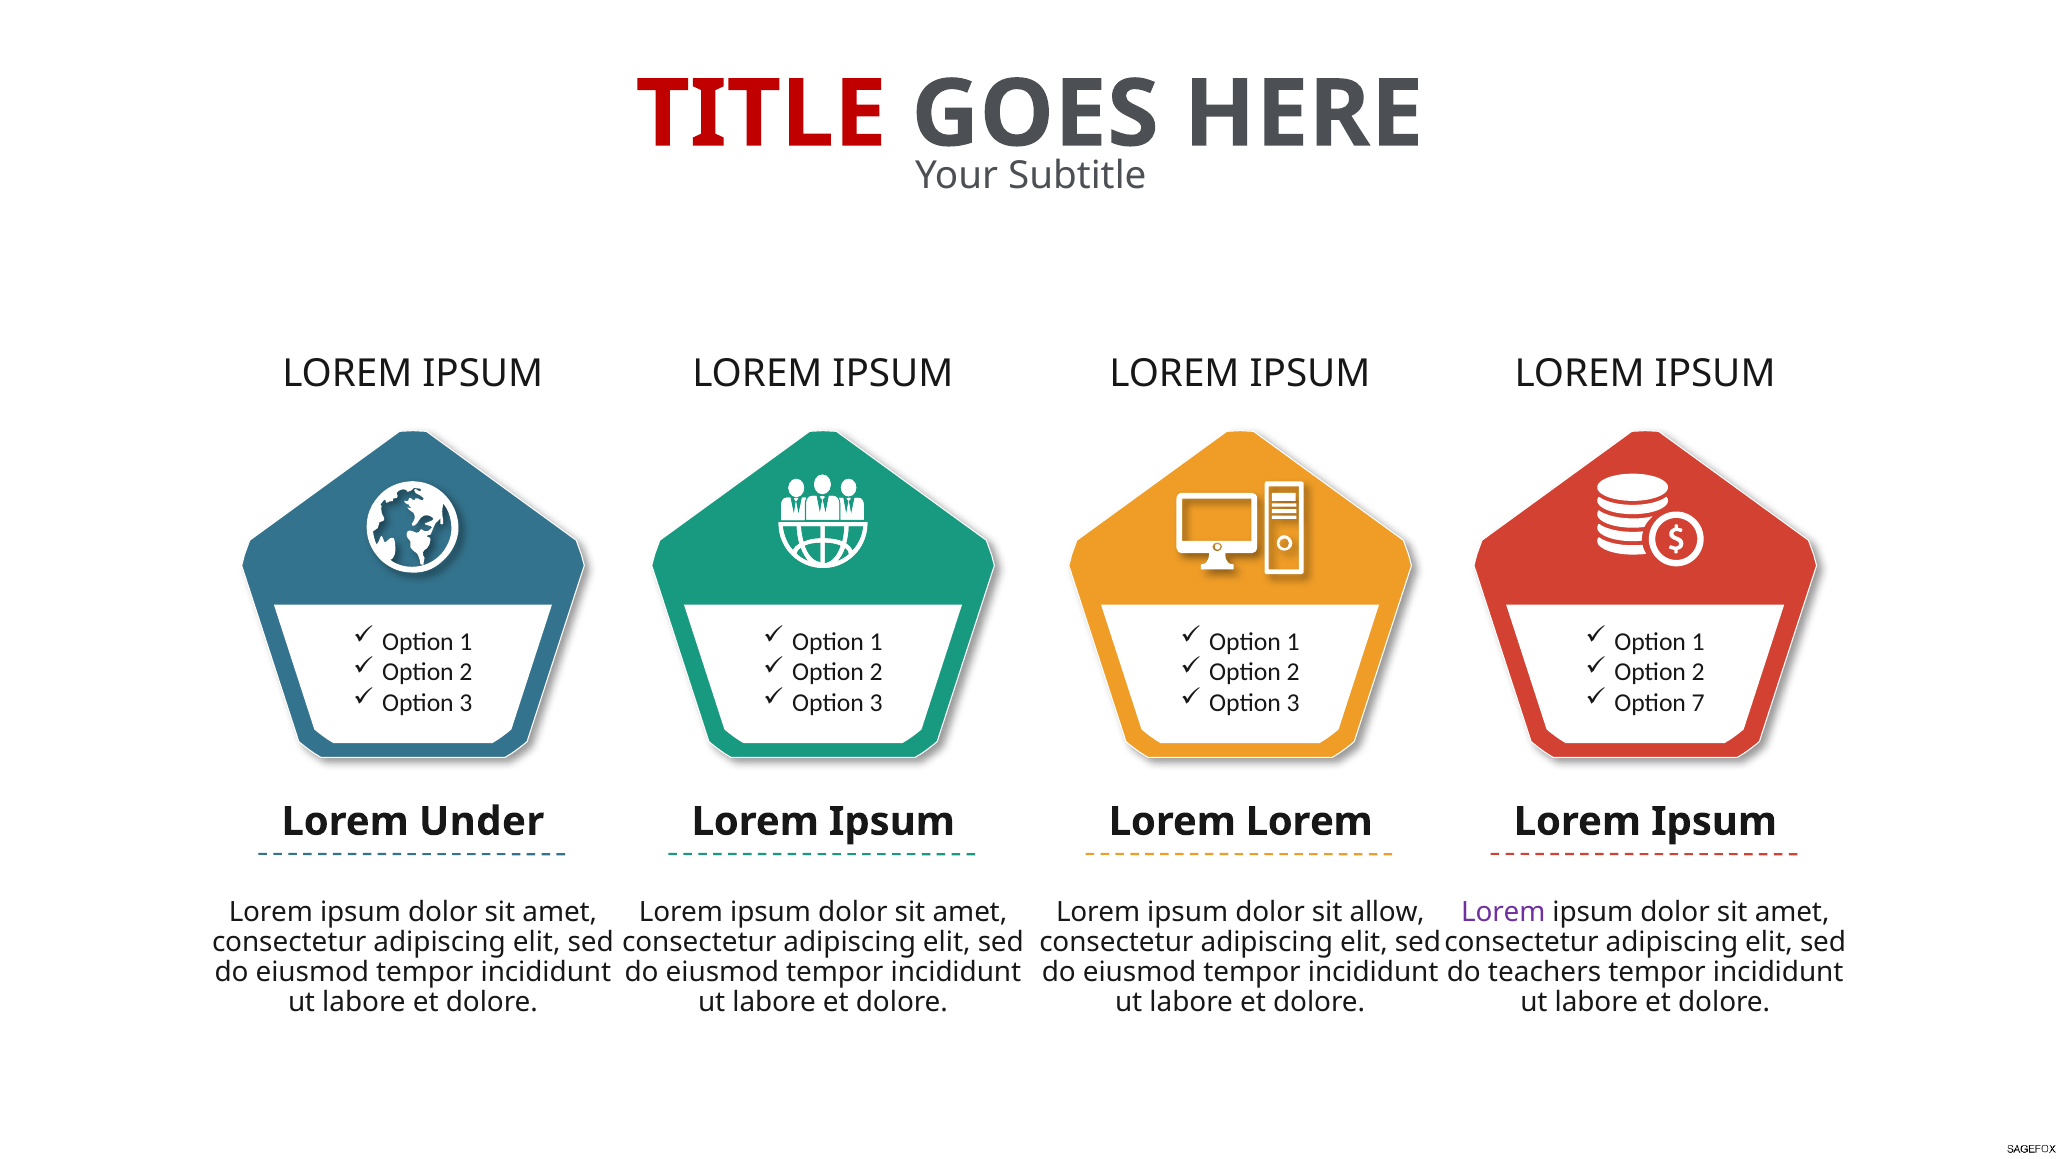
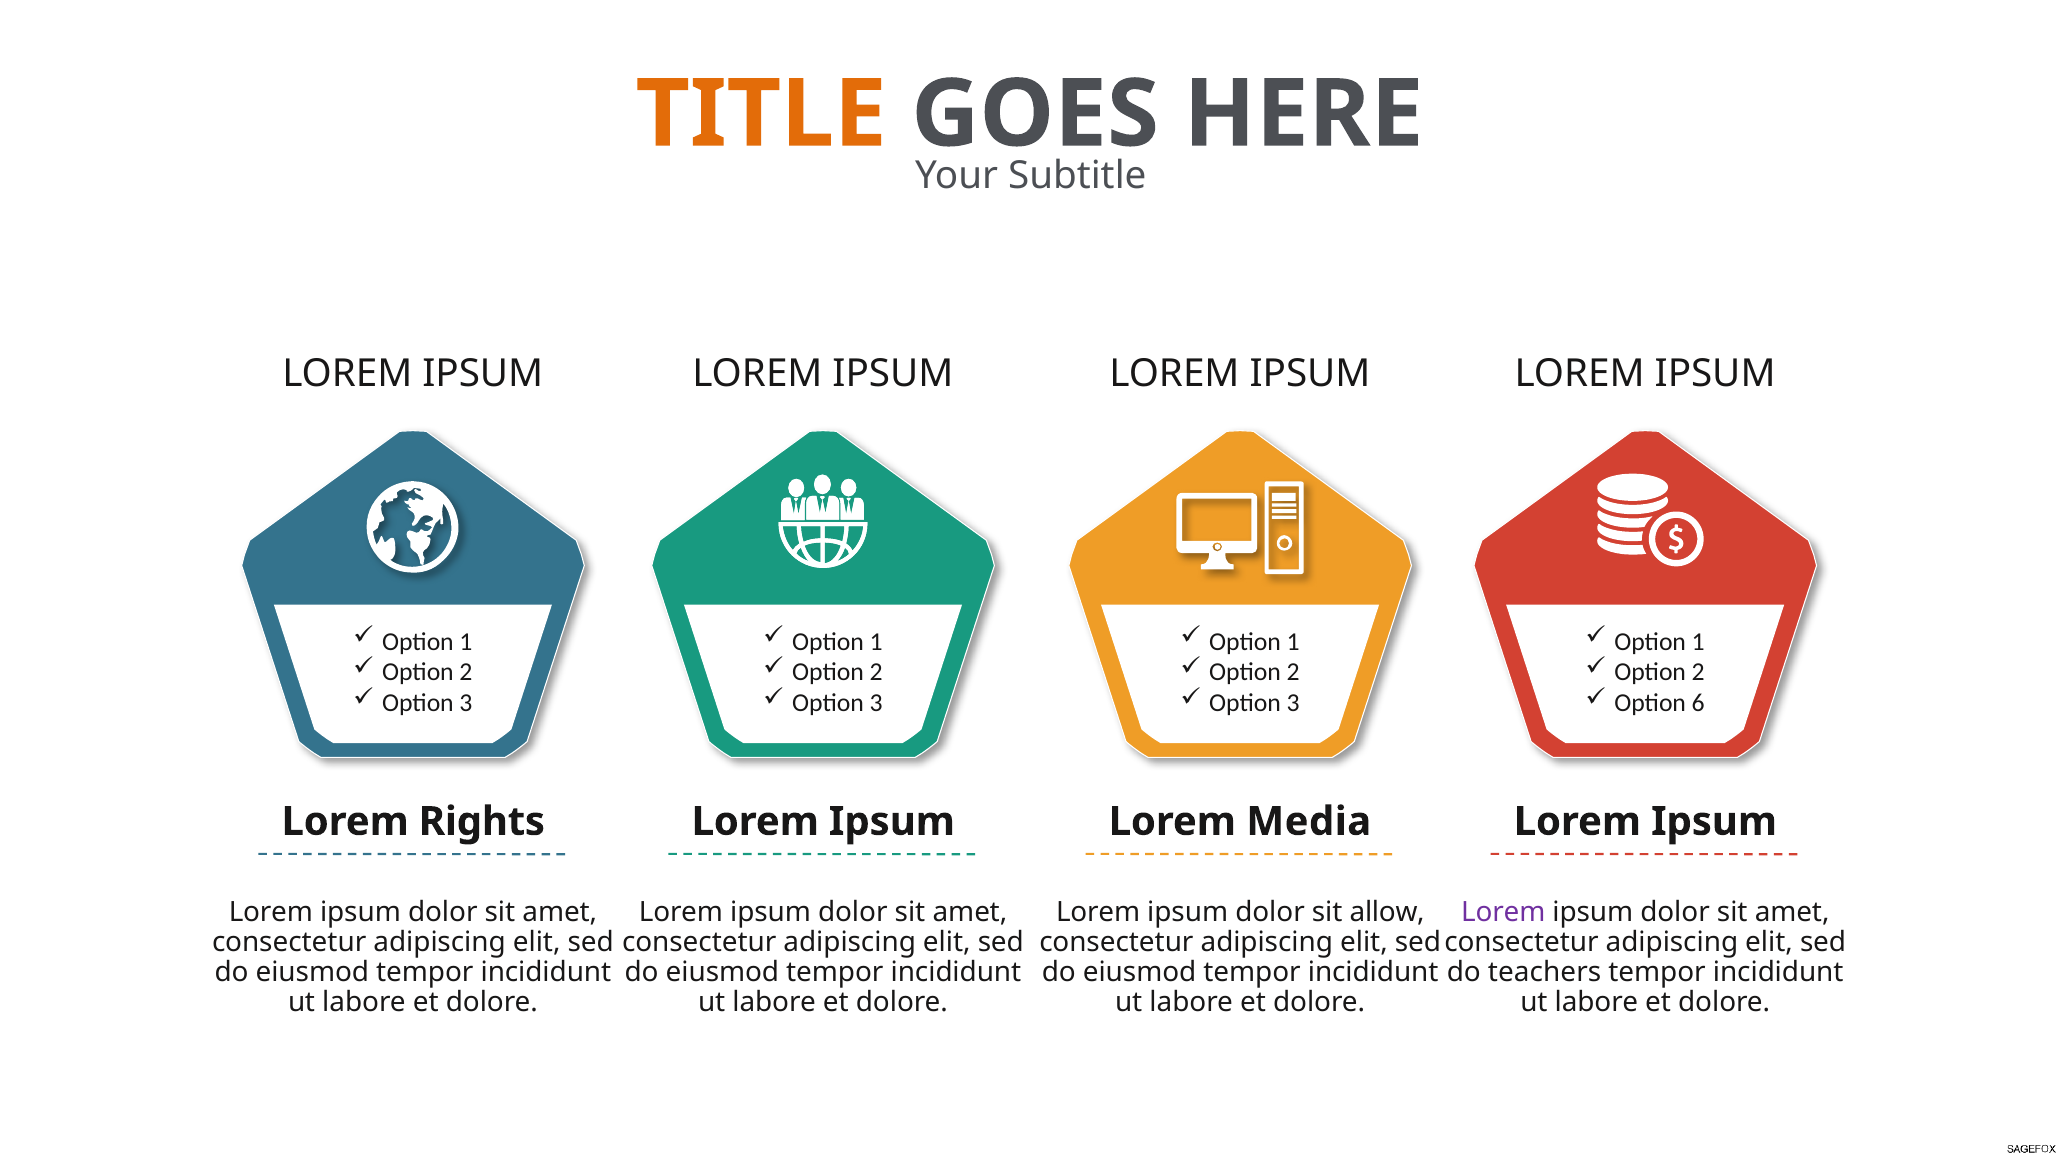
TITLE colour: red -> orange (761, 114)
7: 7 -> 6 (1698, 703)
Under: Under -> Rights (482, 821)
Lorem: Lorem -> Media (1309, 821)
